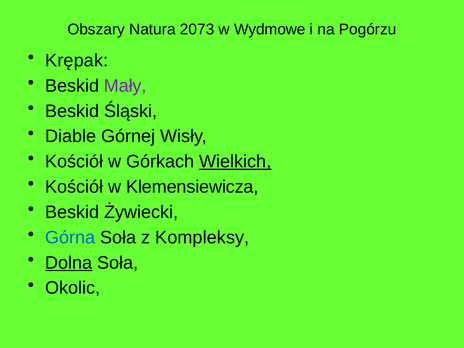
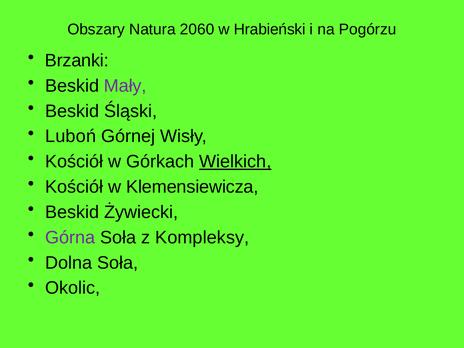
2073: 2073 -> 2060 (197, 29)
Wydmowe: Wydmowe -> Hrabieński (270, 29)
Krępak: Krępak -> Brzanki (77, 60)
Diable: Diable -> Luboń (71, 136)
Górna colour: blue -> purple (70, 237)
Dolna underline: present -> none (69, 263)
